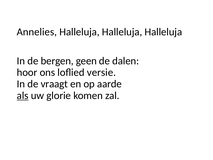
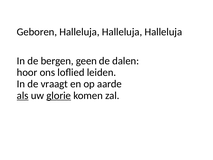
Annelies: Annelies -> Geboren (37, 32)
versie: versie -> leiden (102, 72)
glorie underline: none -> present (59, 95)
